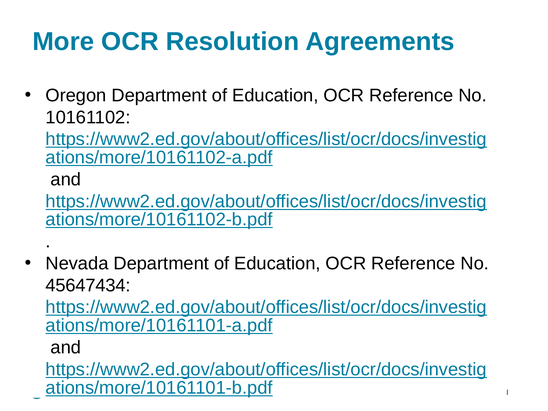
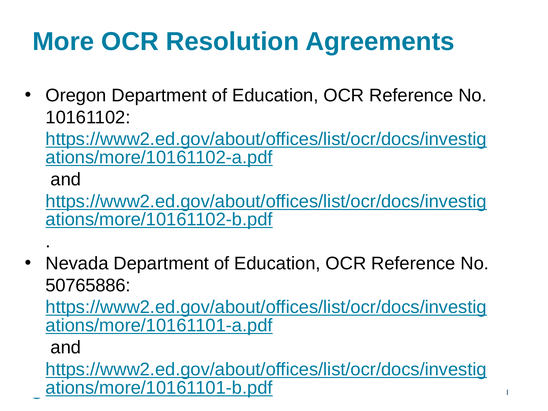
45647434: 45647434 -> 50765886 (88, 285)
